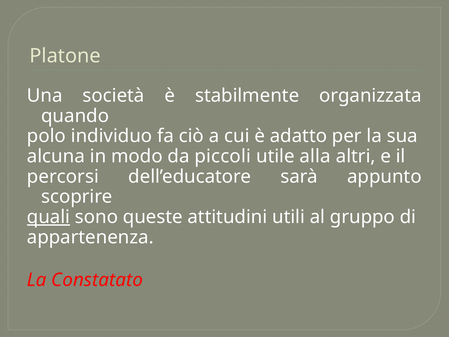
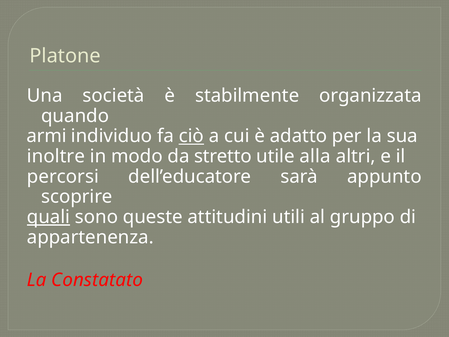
polo: polo -> armi (47, 136)
ciò underline: none -> present (191, 136)
alcuna: alcuna -> inoltre (56, 156)
piccoli: piccoli -> stretto (223, 156)
